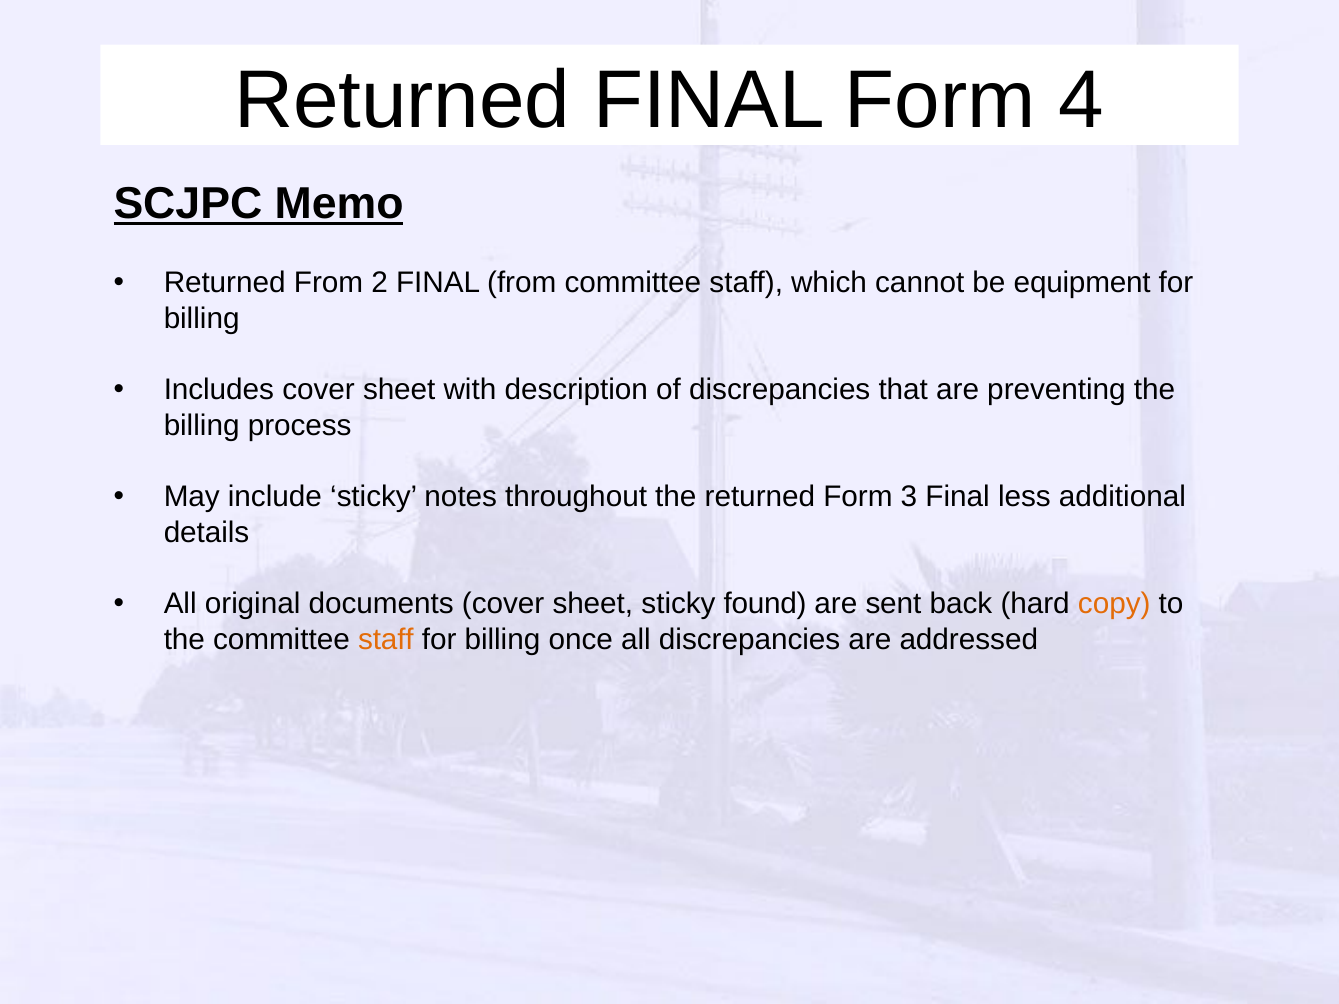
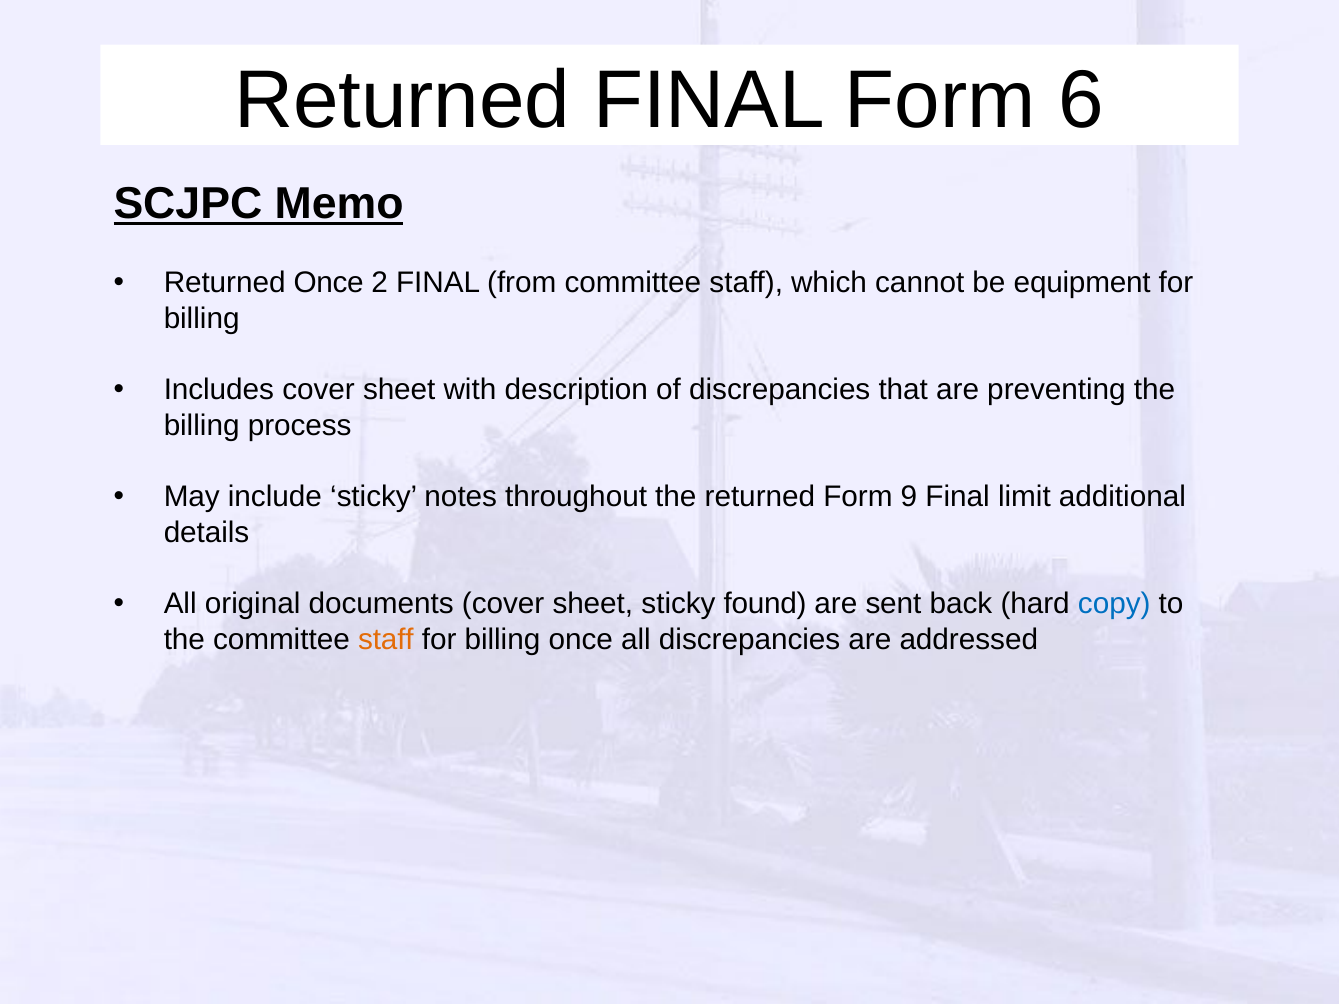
4: 4 -> 6 (1081, 101)
Returned From: From -> Once (329, 283)
3: 3 -> 9 (909, 497)
less: less -> limit (1024, 497)
copy colour: orange -> blue (1114, 604)
